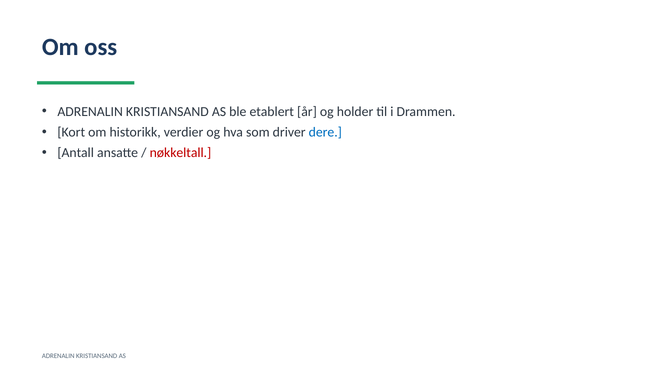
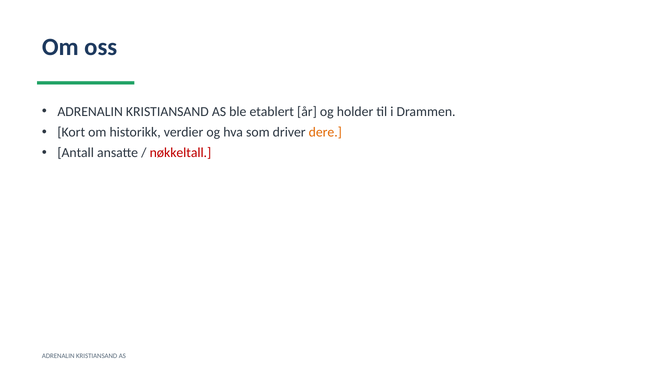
dere colour: blue -> orange (325, 132)
